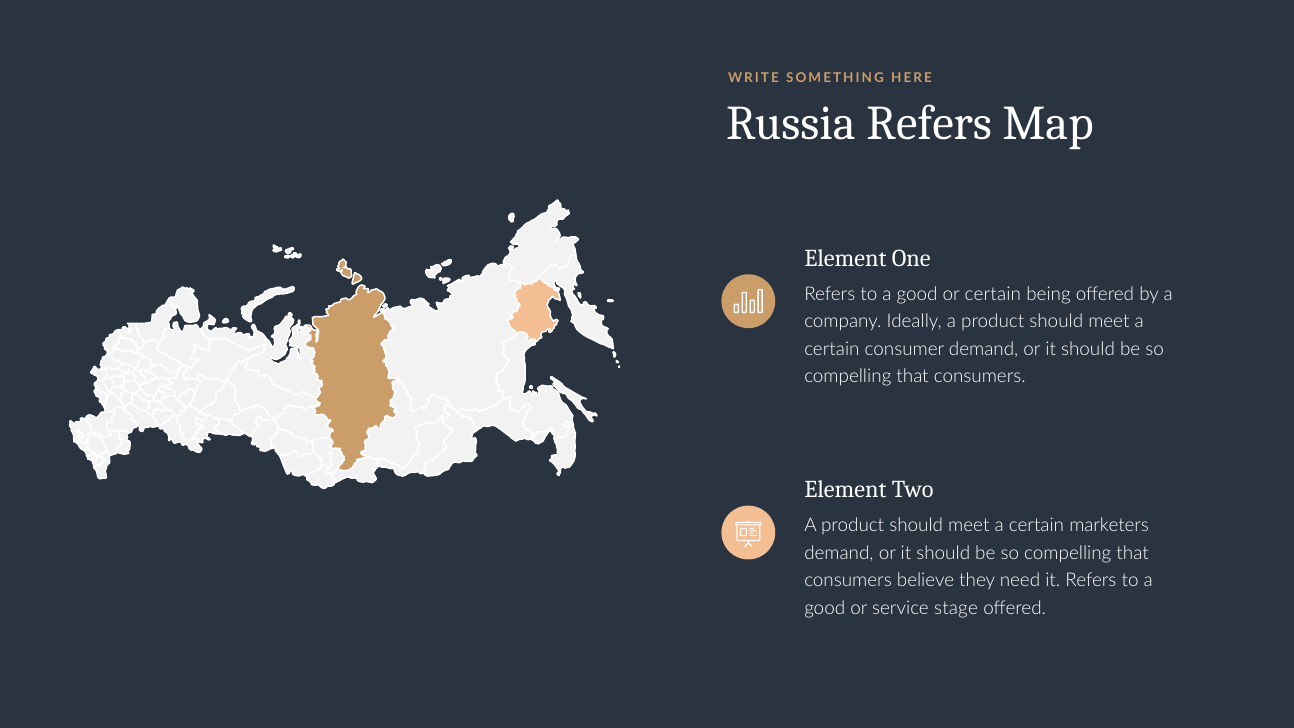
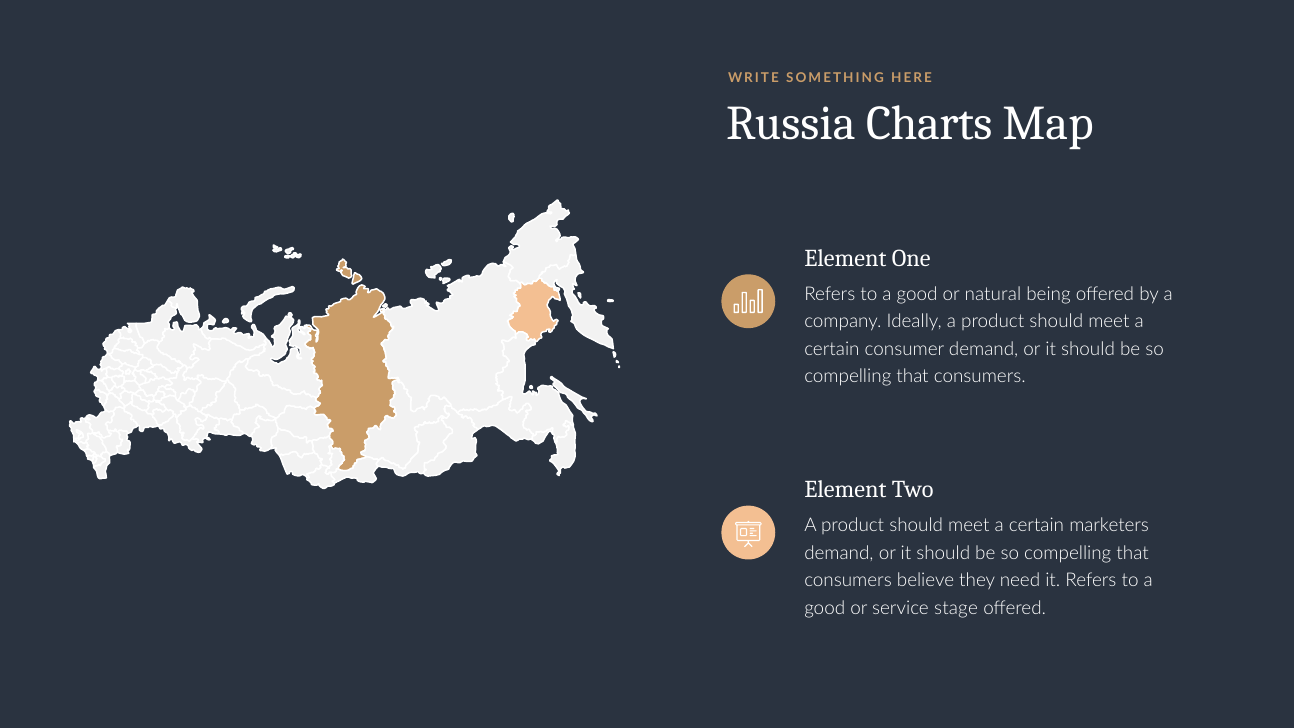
Russia Refers: Refers -> Charts (929, 123)
or certain: certain -> natural (993, 294)
